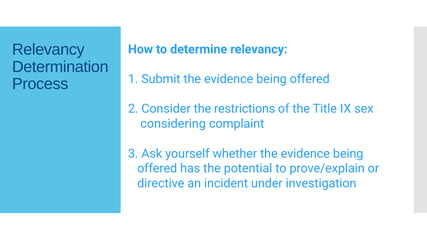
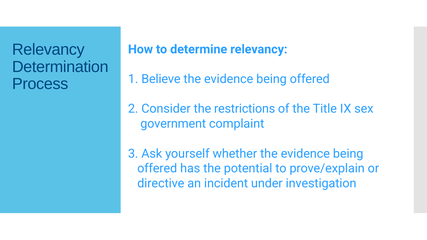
Submit: Submit -> Believe (161, 79)
considering: considering -> government (173, 124)
